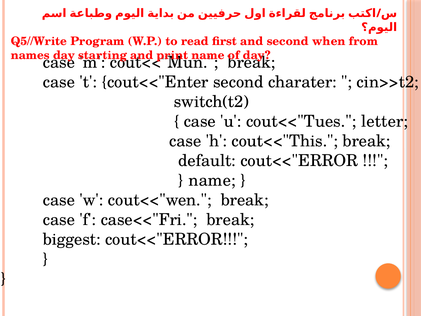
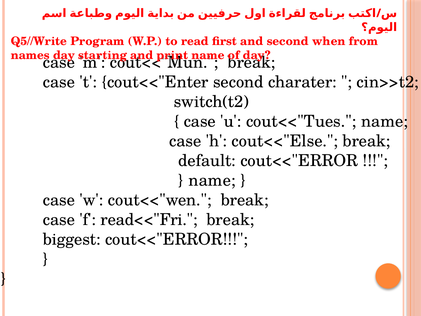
cout<<"Tues letter: letter -> name (385, 121)
cout<<"This: cout<<"This -> cout<<"Else (285, 141)
case<<"Fri: case<<"Fri -> read<<"Fri (149, 220)
